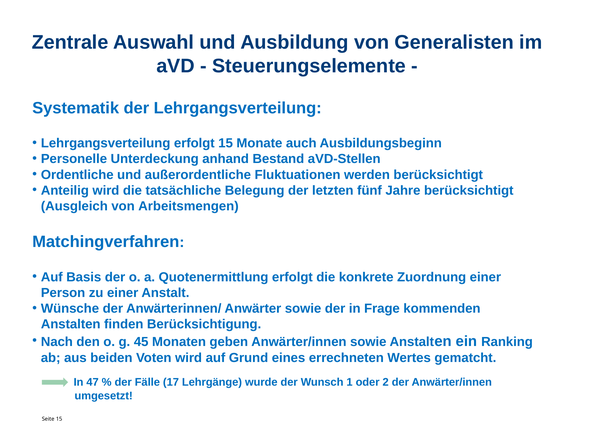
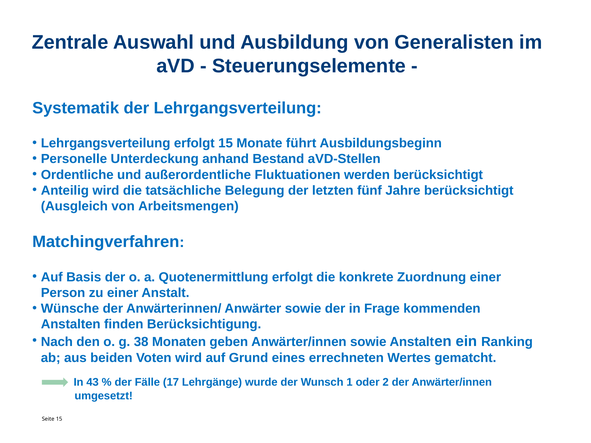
auch: auch -> führt (301, 143)
45: 45 -> 38 (141, 342)
47: 47 -> 43 (93, 382)
